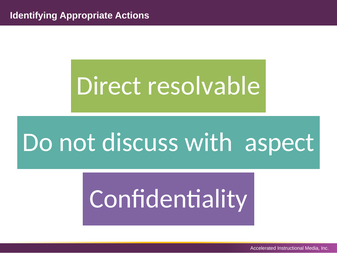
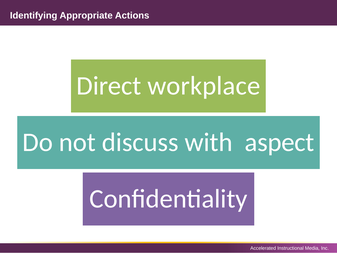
resolvable: resolvable -> workplace (204, 86)
